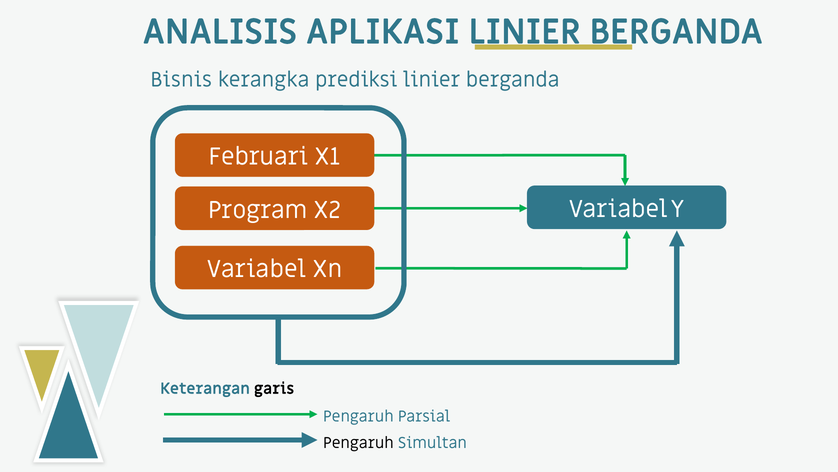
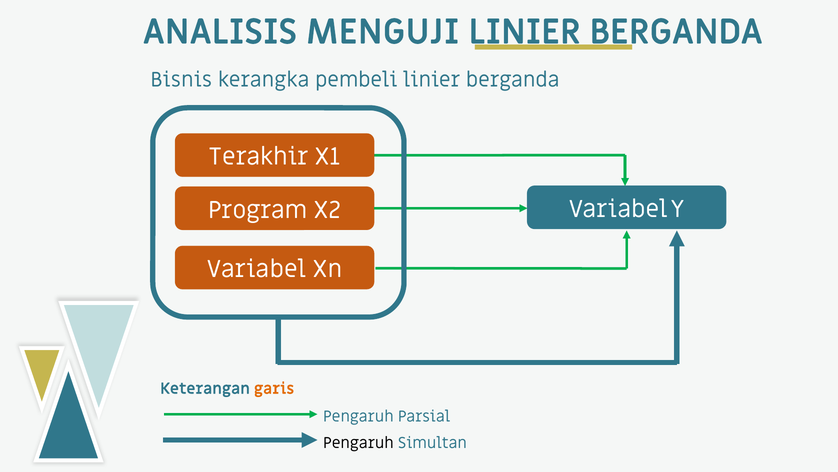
APLIKASI: APLIKASI -> MENGUJI (383, 32)
prediksi: prediksi -> pembeli (356, 80)
Februari: Februari -> Terakhir (259, 157)
garis colour: black -> orange (274, 388)
